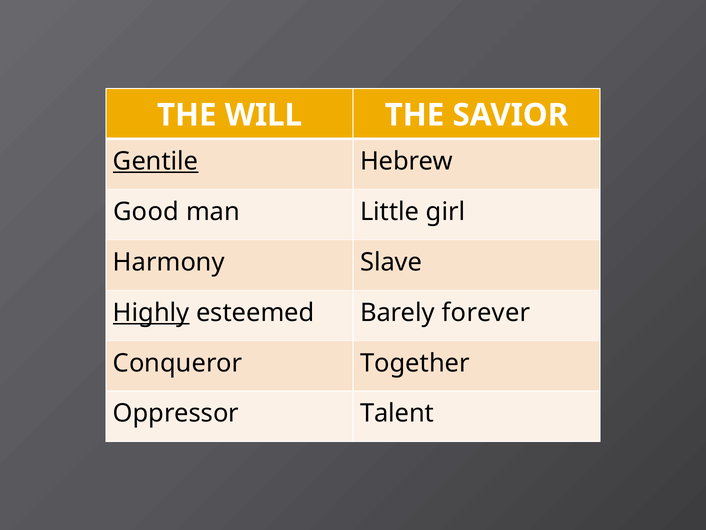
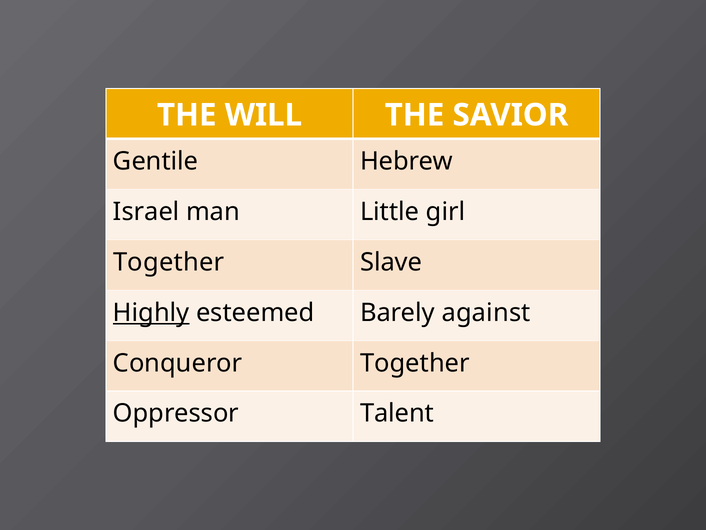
Gentile underline: present -> none (156, 161)
Good: Good -> Israel (146, 212)
Harmony: Harmony -> Together (169, 262)
forever: forever -> against (486, 312)
